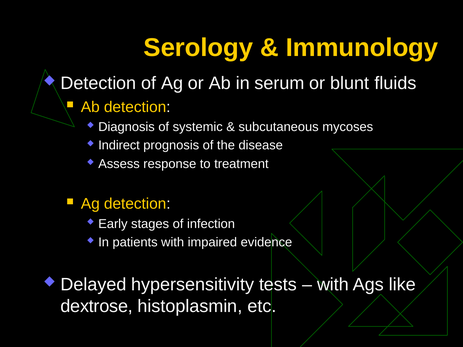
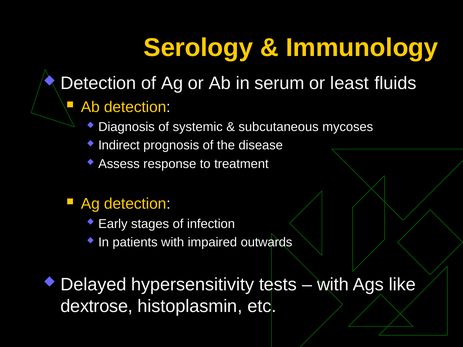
blunt: blunt -> least (350, 83)
evidence: evidence -> outwards (267, 242)
